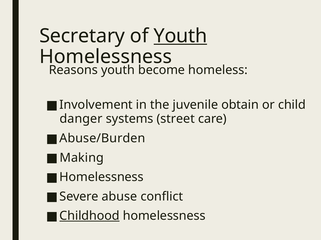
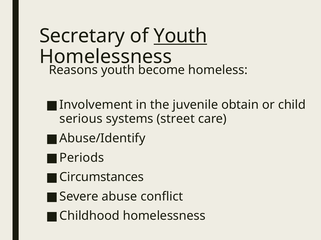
danger: danger -> serious (81, 119)
Abuse/Burden: Abuse/Burden -> Abuse/Identify (102, 139)
Making: Making -> Periods (82, 158)
Homelessness: Homelessness -> Circumstances (102, 178)
Childhood underline: present -> none (90, 216)
